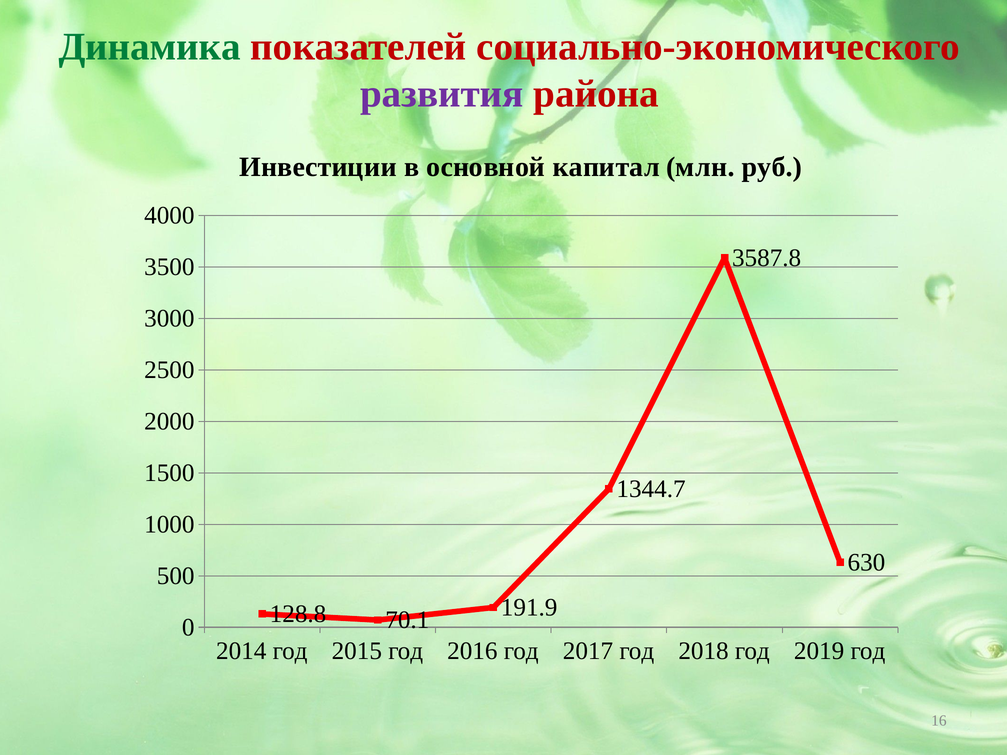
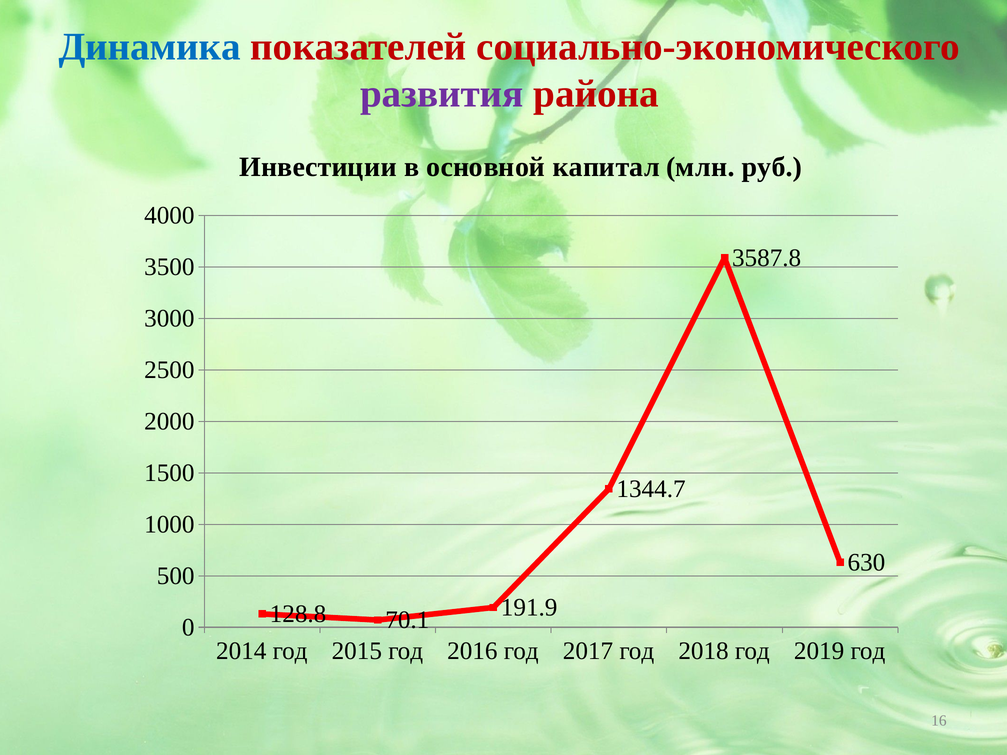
Динамика colour: green -> blue (150, 47)
